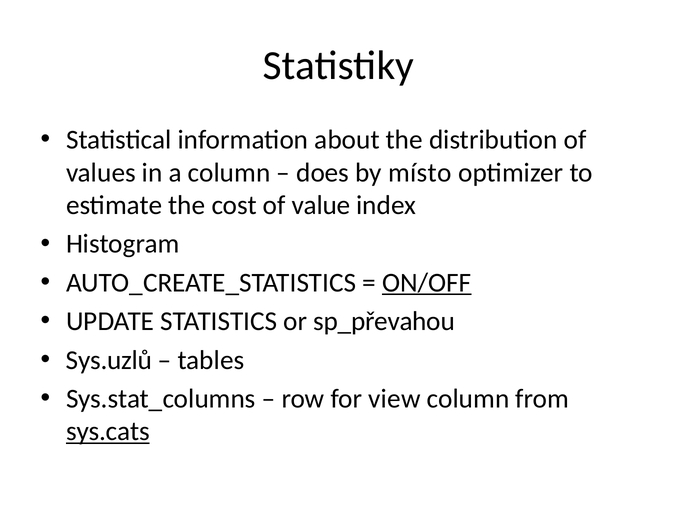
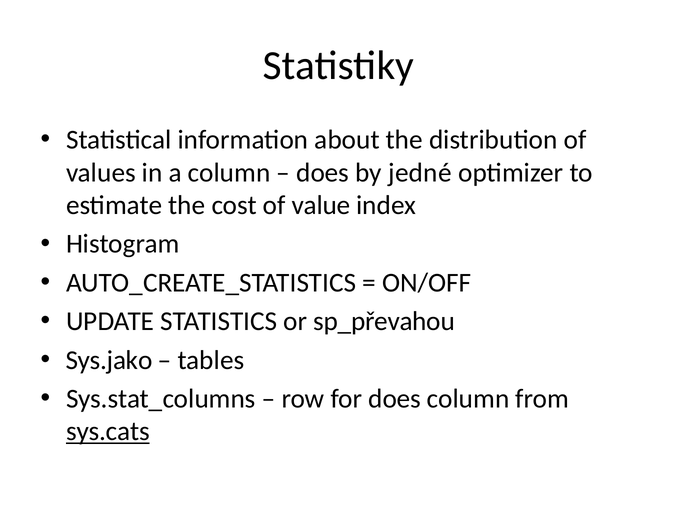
místo: místo -> jedné (420, 173)
ON/OFF underline: present -> none (427, 283)
Sys.uzlů: Sys.uzlů -> Sys.jako (109, 361)
for view: view -> does (395, 399)
